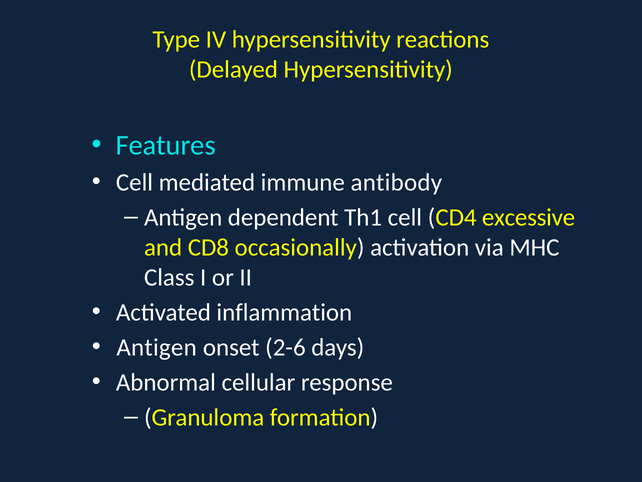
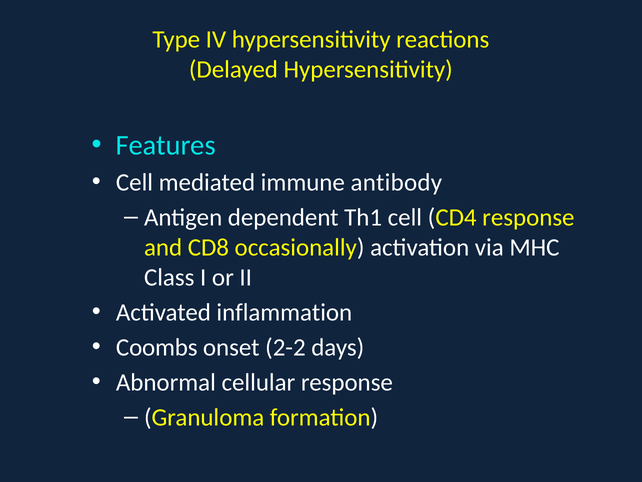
CD4 excessive: excessive -> response (528, 217)
Antigen: Antigen -> Coombs (157, 347)
2-6: 2-6 -> 2-2 (285, 347)
